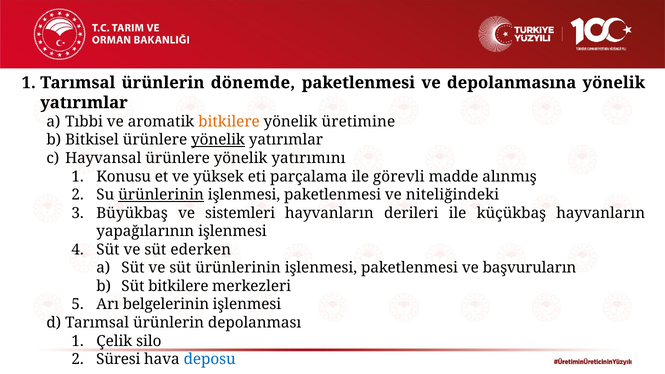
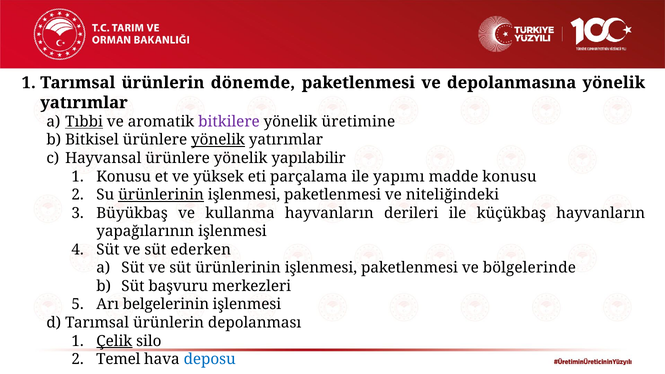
Tıbbi underline: none -> present (84, 122)
bitkilere colour: orange -> purple (229, 122)
yatırımını: yatırımını -> yapılabilir (309, 158)
görevli: görevli -> yapımı (399, 177)
madde alınmış: alınmış -> konusu (509, 177)
sistemleri: sistemleri -> kullanma (240, 213)
başvuruların: başvuruların -> bölgelerinde (529, 268)
Süt bitkilere: bitkilere -> başvuru (178, 286)
Çelik underline: none -> present (114, 341)
Süresi: Süresi -> Temel (118, 359)
